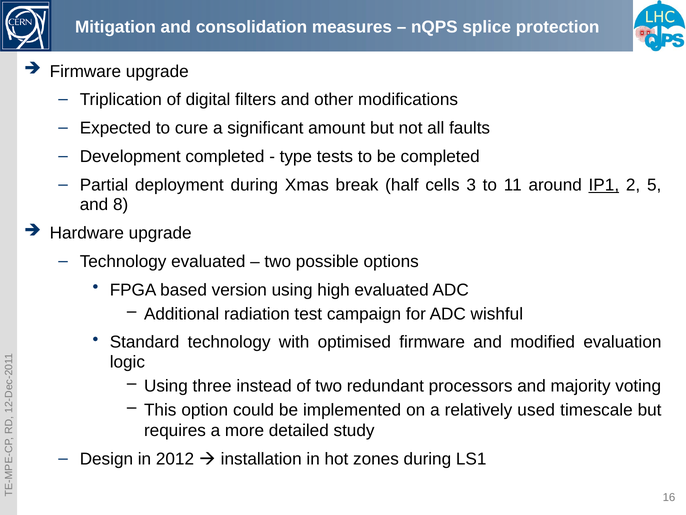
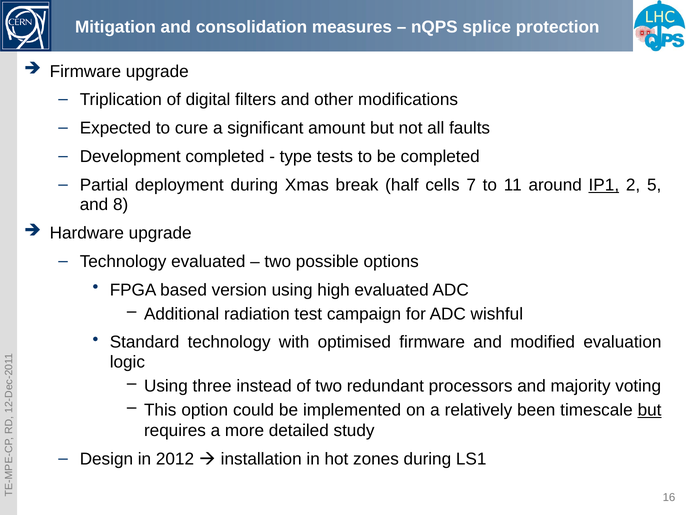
3: 3 -> 7 (471, 185)
used: used -> been (536, 410)
but underline: none -> present (650, 410)
